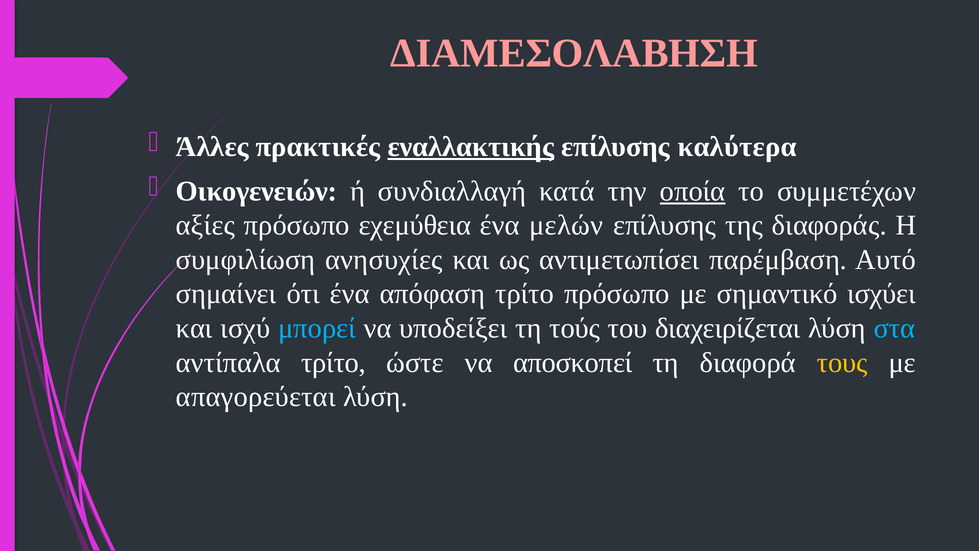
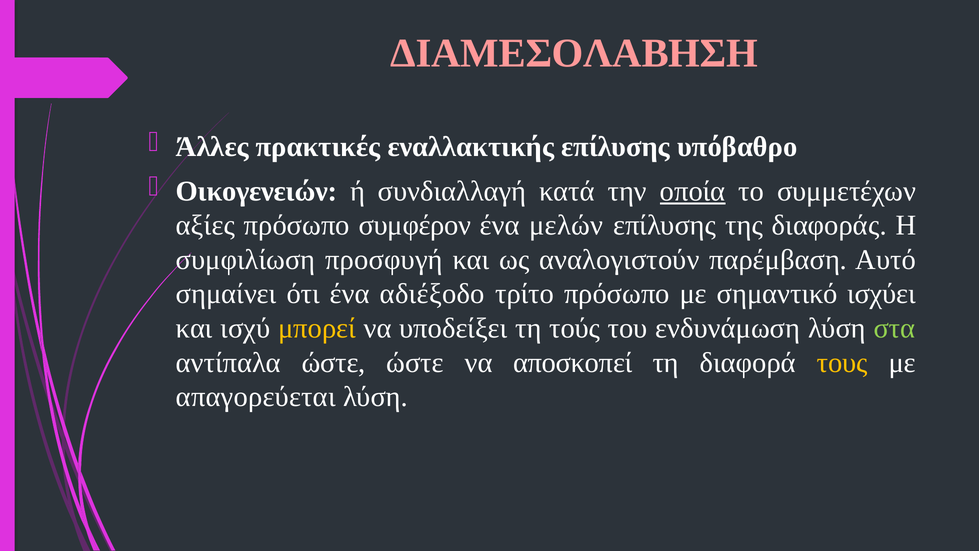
εναλλακτικής underline: present -> none (471, 147)
καλύτερα: καλύτερα -> υπόβαθρο (737, 147)
εχεμύθεια: εχεμύθεια -> συμφέρον (415, 225)
ανησυχίες: ανησυχίες -> προσφυγή (384, 260)
αντιμετωπίσει: αντιμετωπίσει -> αναλογιστούν (619, 260)
απόφαση: απόφαση -> αδιέξοδο (432, 294)
μπορεί colour: light blue -> yellow (317, 328)
διαχειρίζεται: διαχειρίζεται -> ενδυνάμωση (728, 328)
στα colour: light blue -> light green (894, 328)
αντίπαλα τρίτο: τρίτο -> ώστε (334, 362)
